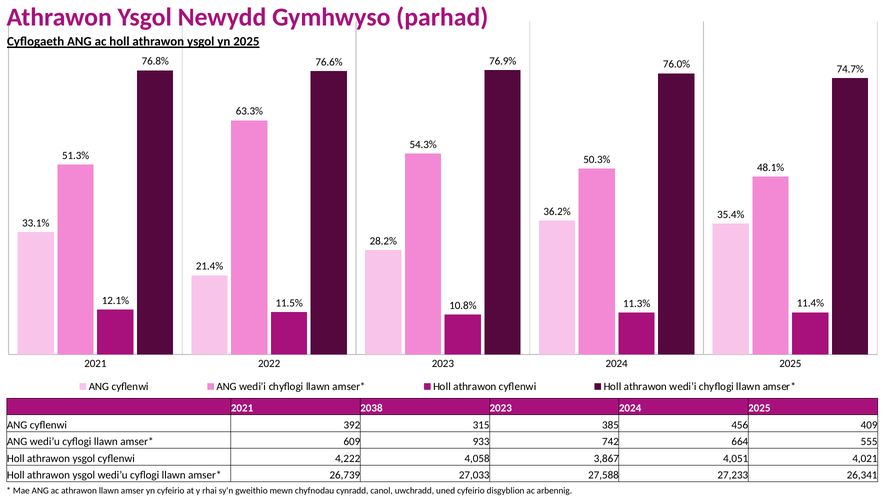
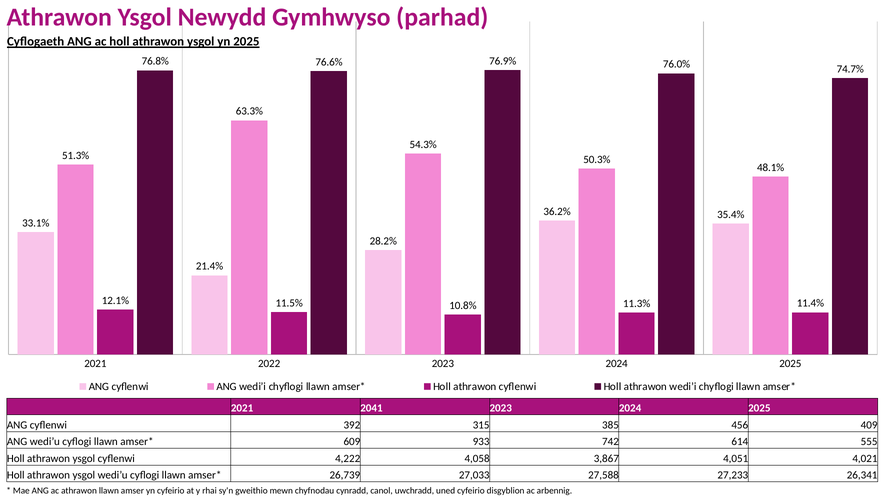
2038: 2038 -> 2041 (371, 408)
664: 664 -> 614 (740, 442)
